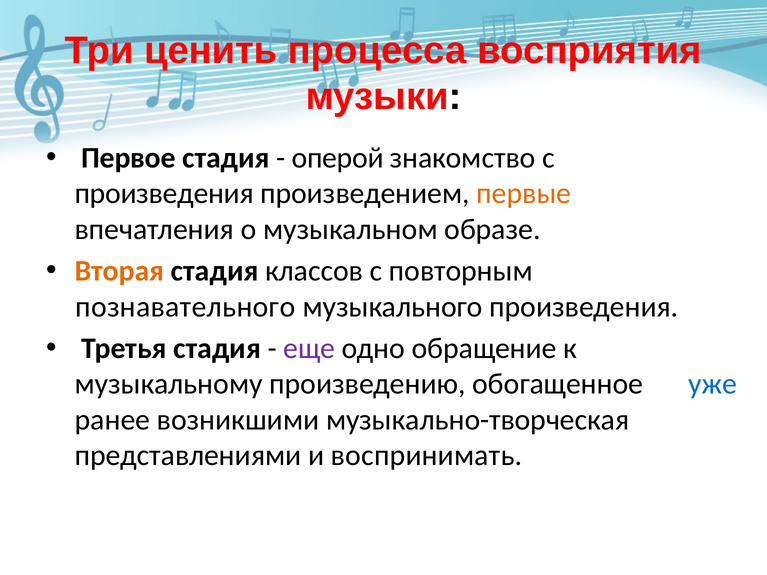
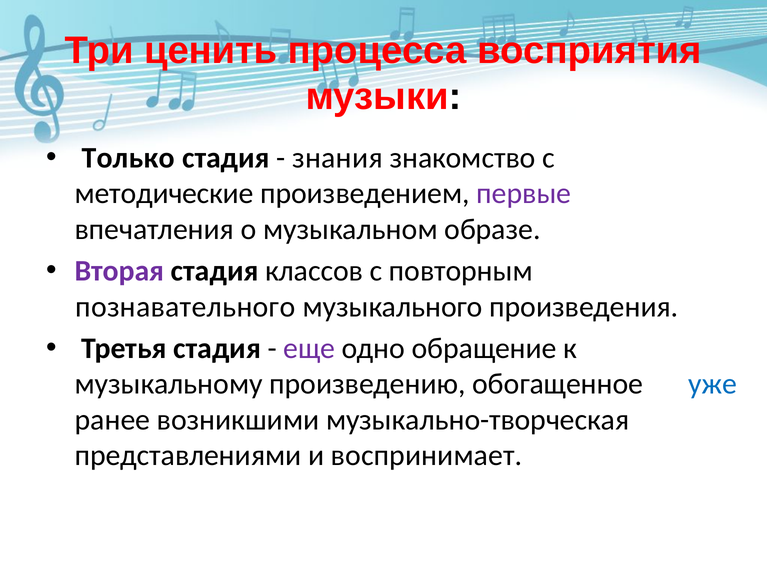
Первое: Первое -> Только (128, 158)
оперой: оперой -> знания (337, 158)
произведения: произведения -> методические (164, 194)
первые colour: orange -> purple (524, 194)
Вторая colour: orange -> purple (120, 271)
воспринимать: воспринимать -> воспринимает (427, 456)
